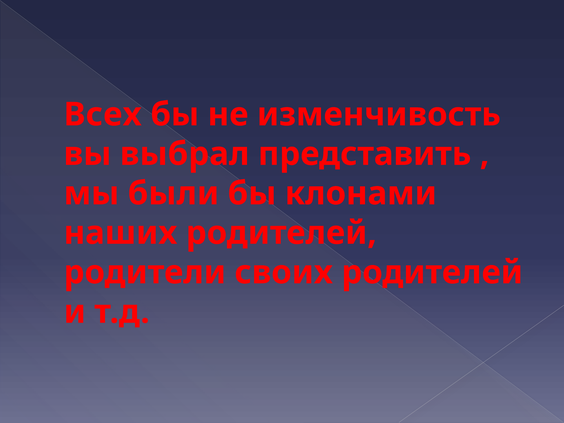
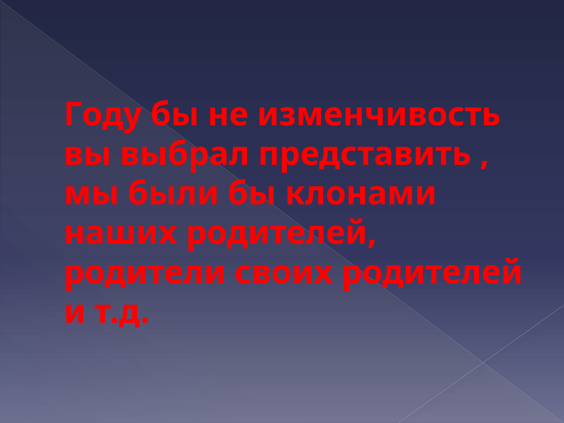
Всех: Всех -> Году (103, 115)
